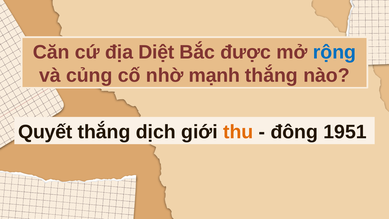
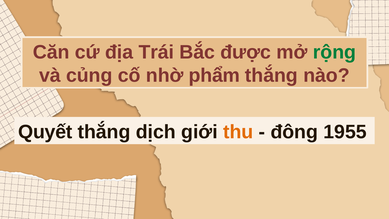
Diệt: Diệt -> Trái (156, 52)
rộng colour: blue -> green (334, 52)
mạnh: mạnh -> phẩm (214, 75)
1951: 1951 -> 1955 (345, 132)
